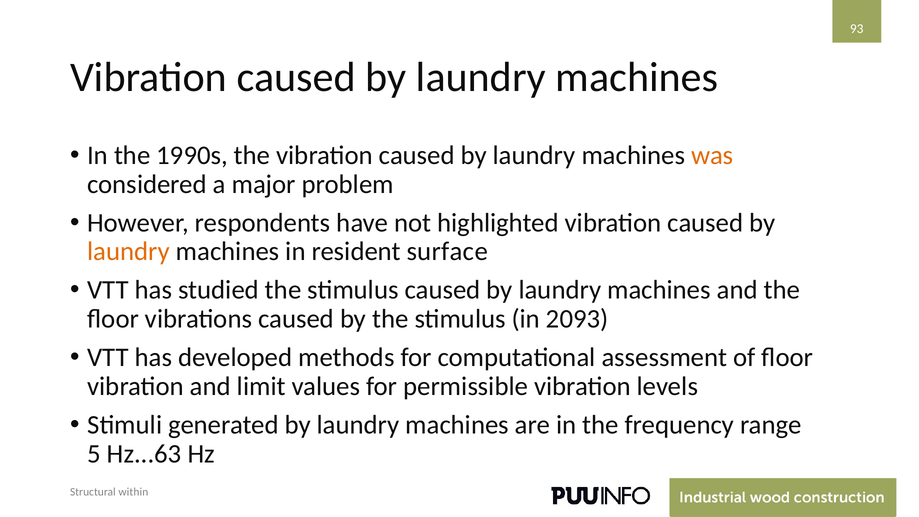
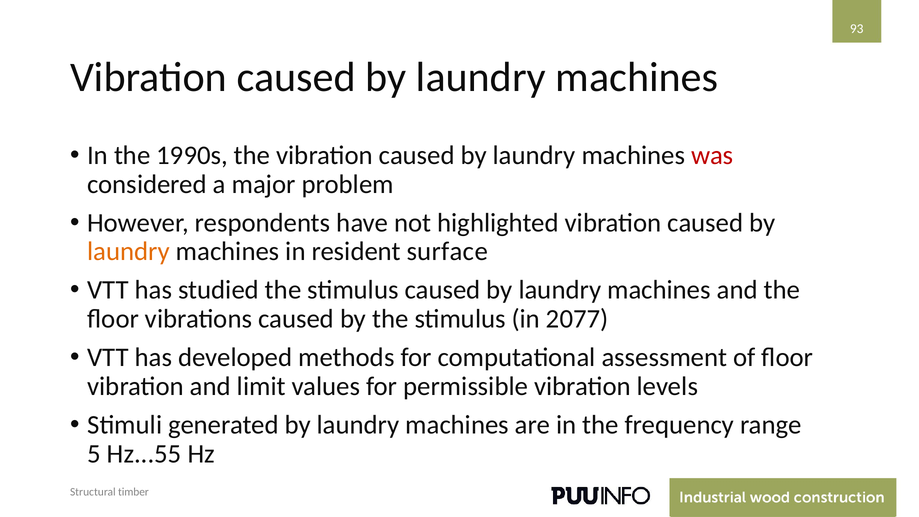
was colour: orange -> red (712, 155)
2093: 2093 -> 2077 (577, 319)
Hz...63: Hz...63 -> Hz...55 (144, 454)
within: within -> timber (133, 492)
